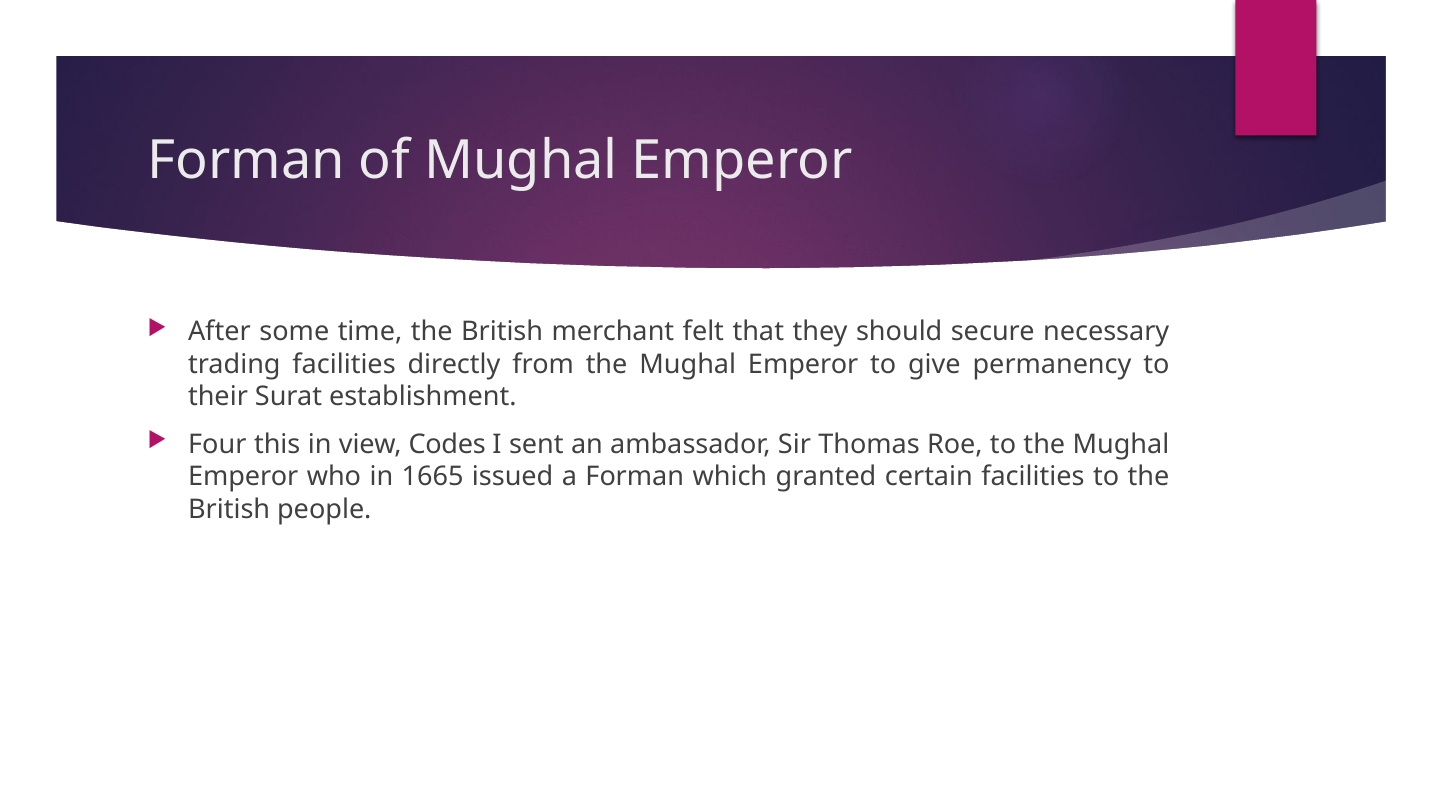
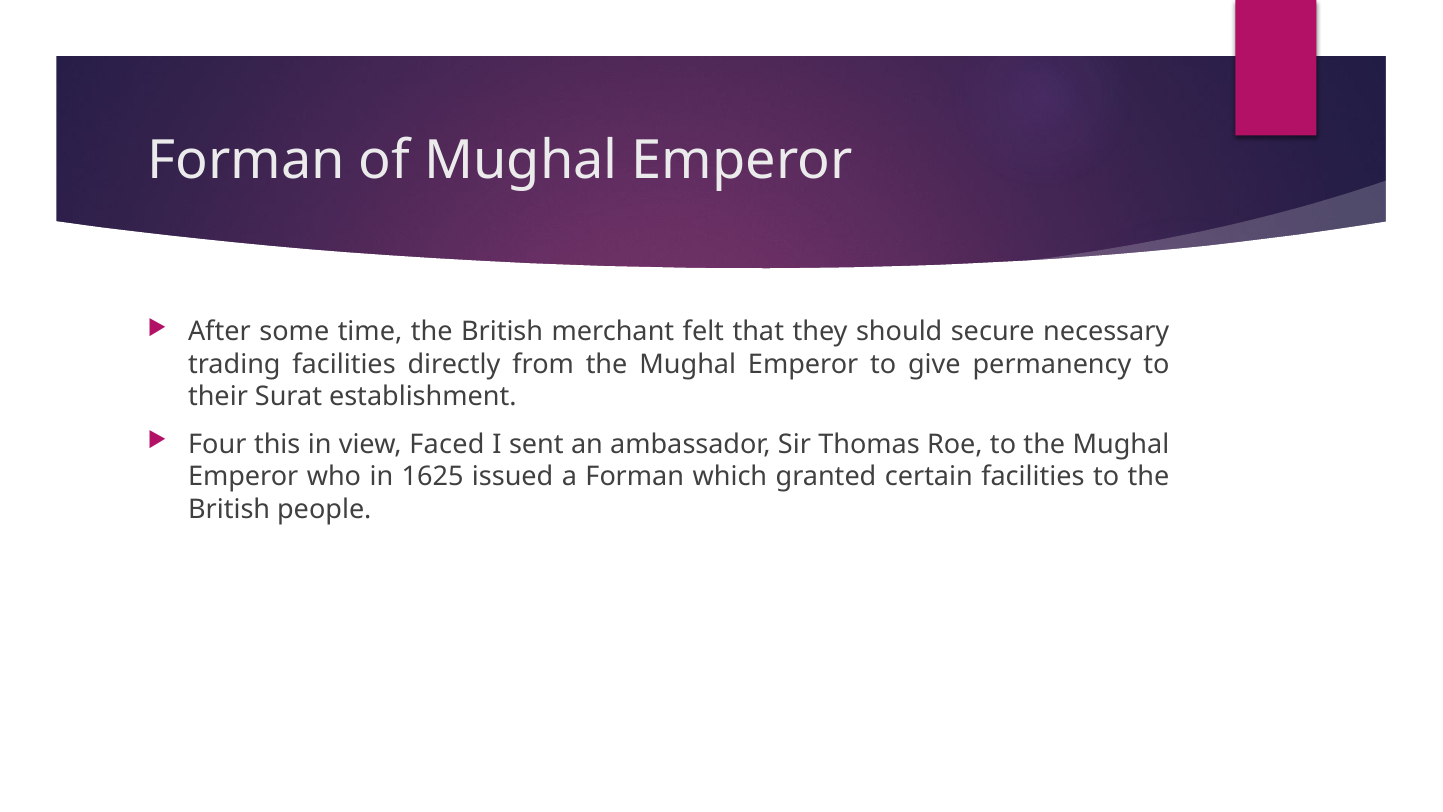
Codes: Codes -> Faced (447, 444)
1665: 1665 -> 1625 (433, 477)
